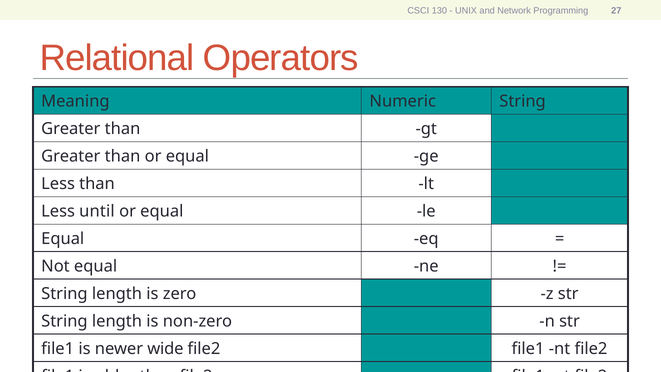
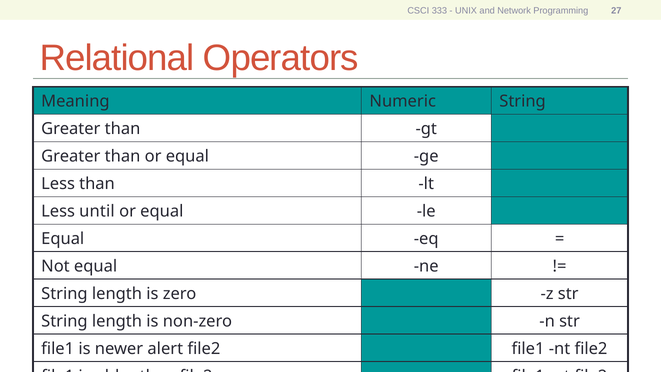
130: 130 -> 333 (439, 11)
wide: wide -> alert (165, 348)
